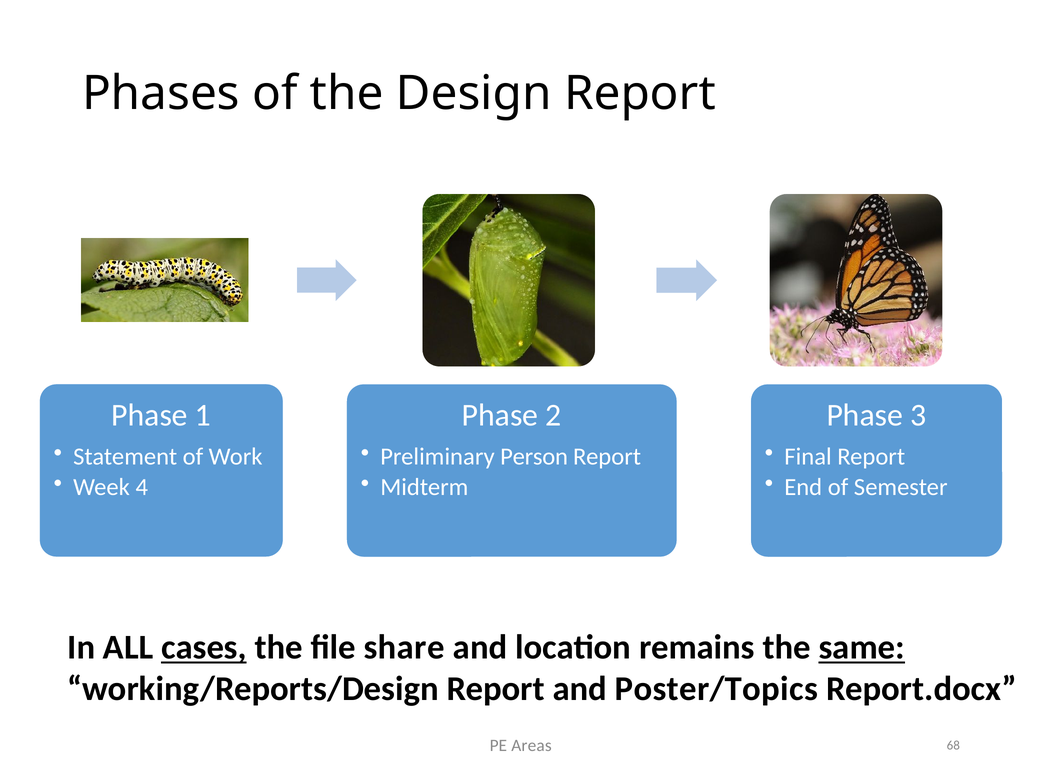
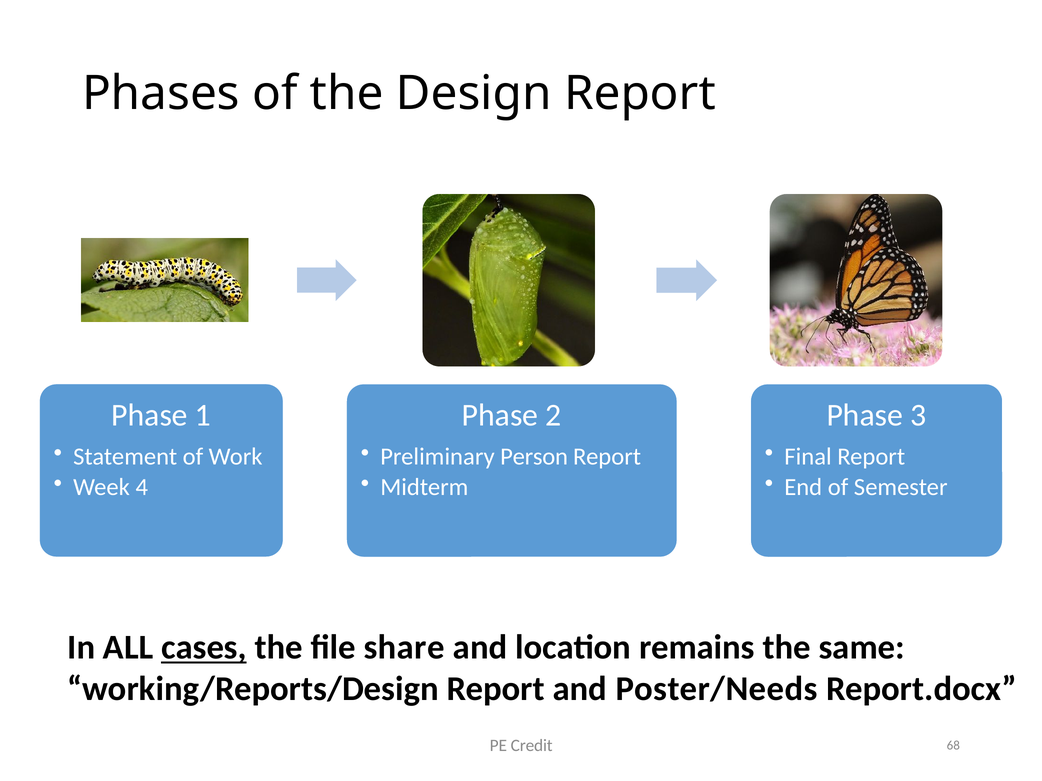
same underline: present -> none (862, 648)
Poster/Topics: Poster/Topics -> Poster/Needs (716, 689)
Areas: Areas -> Credit (532, 746)
